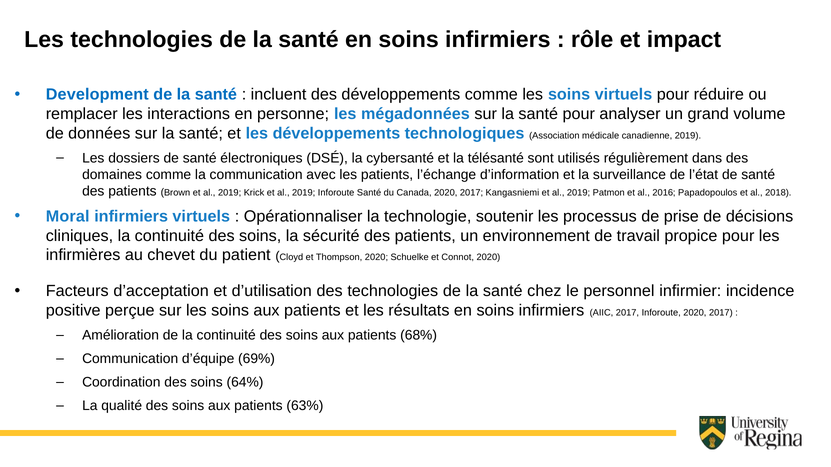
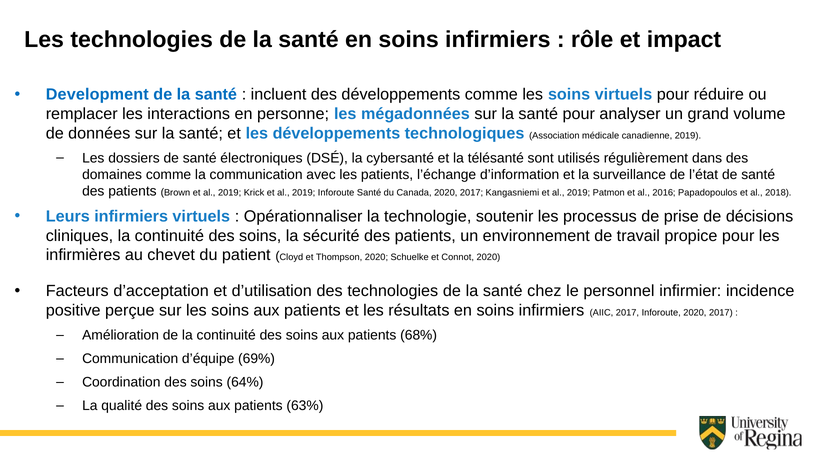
Moral: Moral -> Leurs (68, 217)
